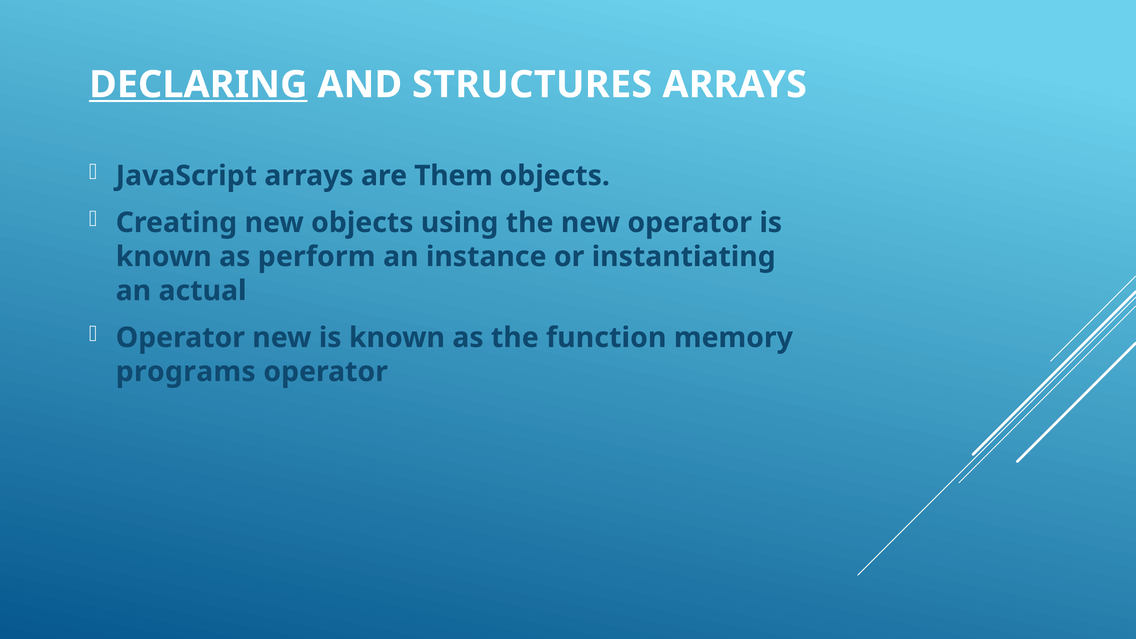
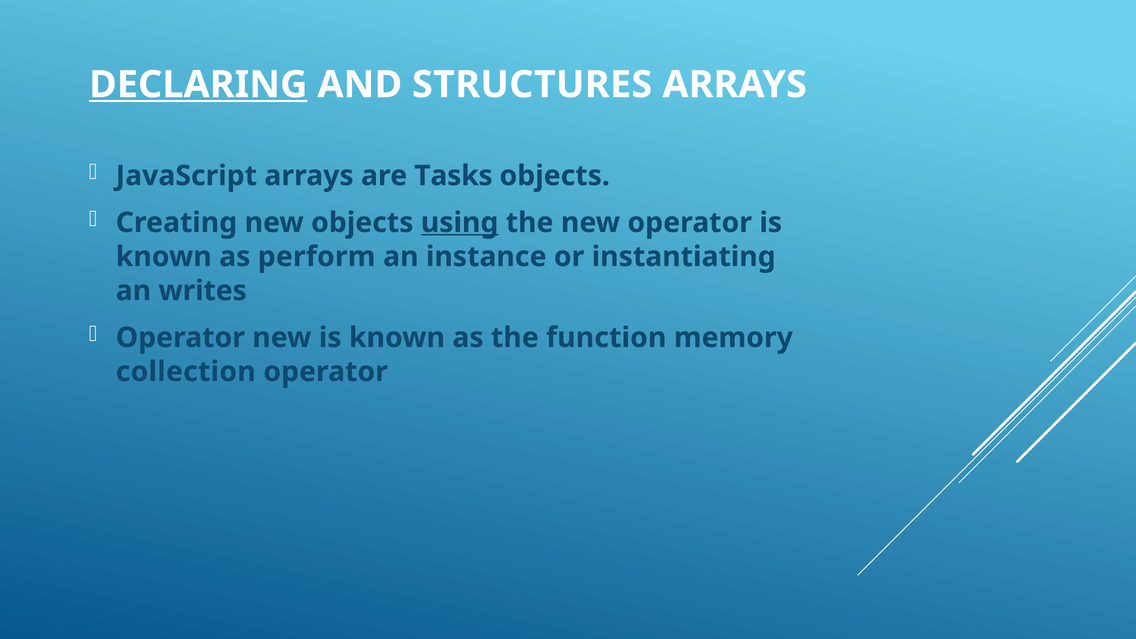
Them: Them -> Tasks (453, 176)
using underline: none -> present (460, 223)
actual: actual -> writes (203, 291)
programs: programs -> collection (186, 372)
